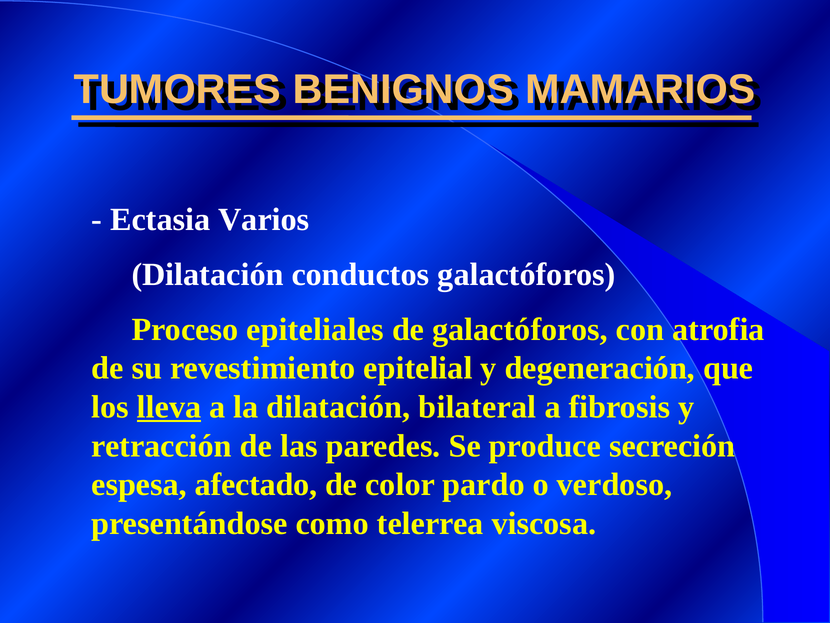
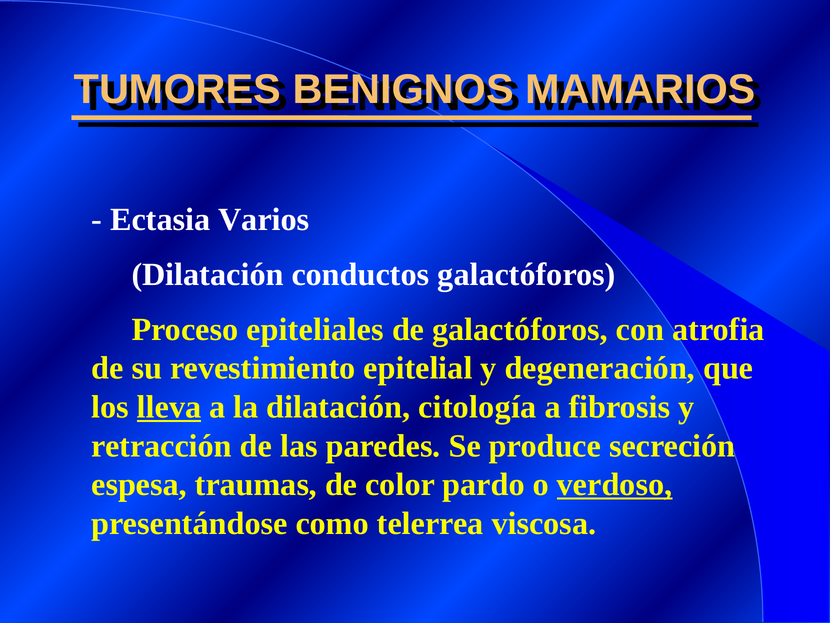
bilateral: bilateral -> citología (477, 407)
afectado: afectado -> traumas (256, 484)
verdoso underline: none -> present (615, 484)
